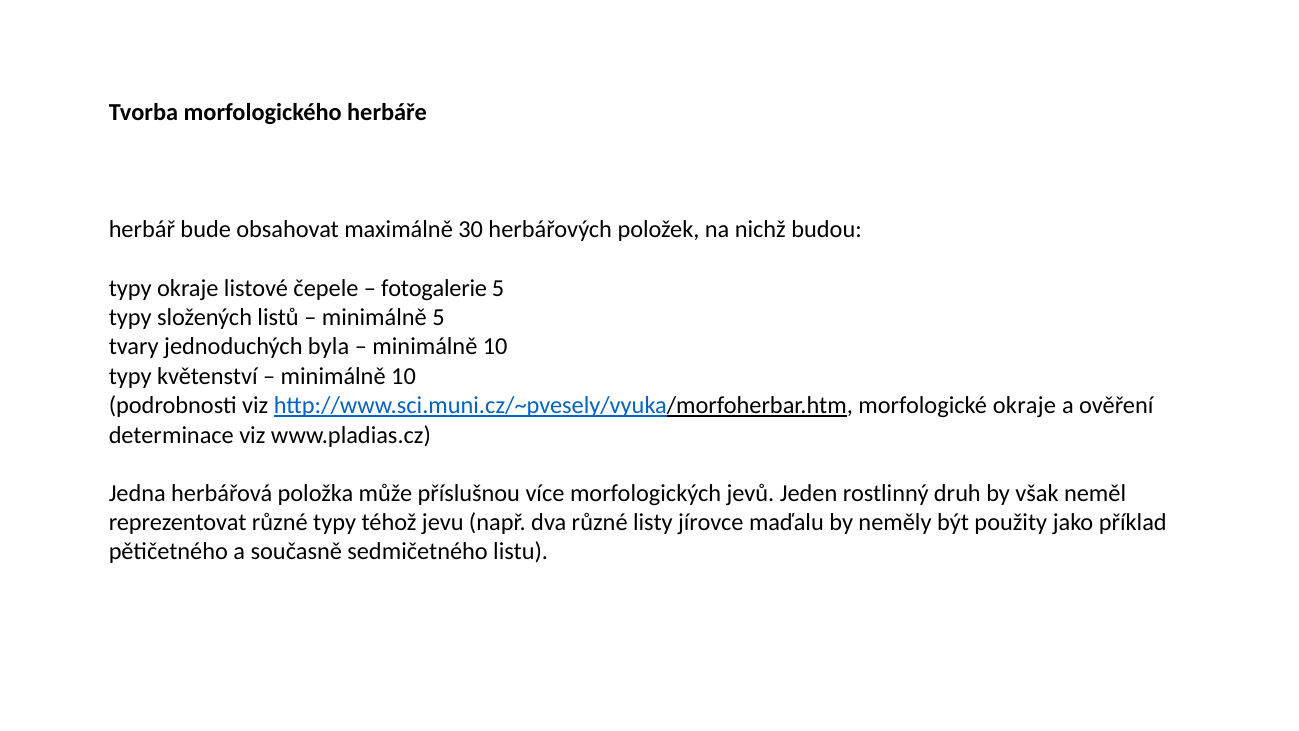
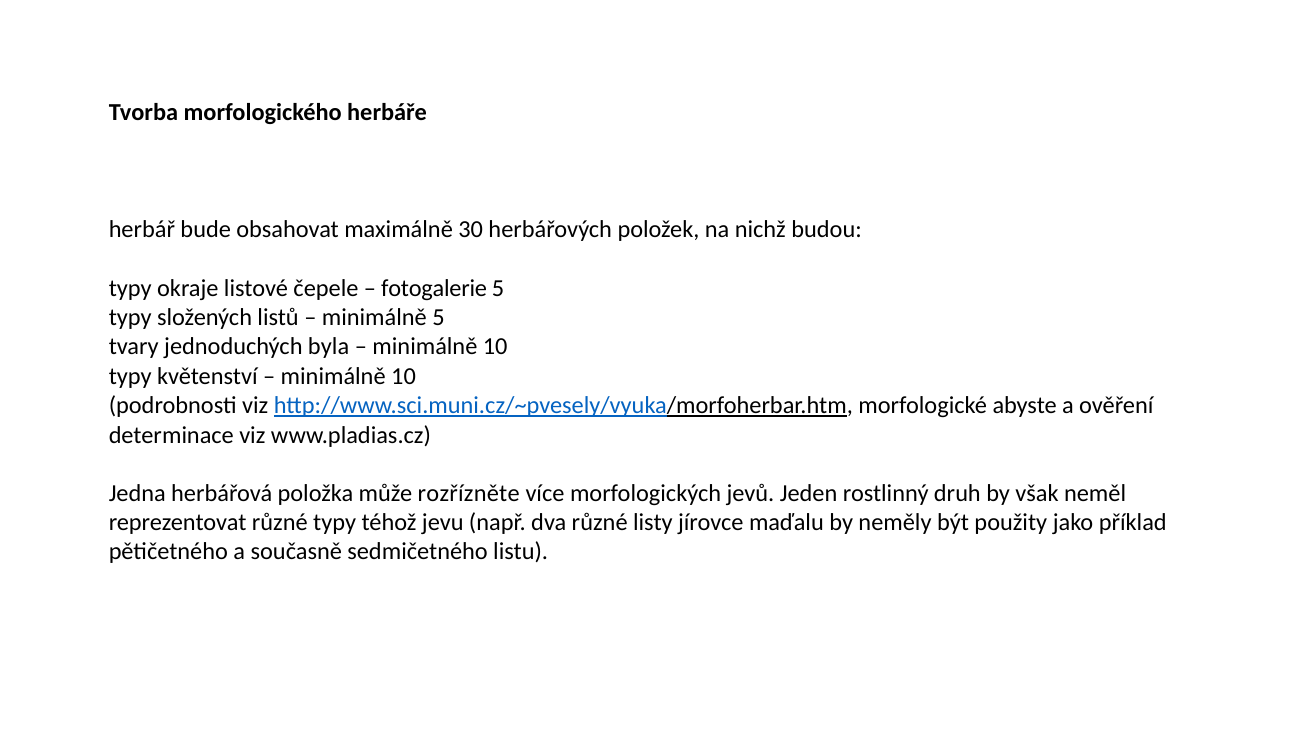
morfologické okraje: okraje -> abyste (1025, 405)
příslušnou: příslušnou -> rozřízněte (469, 493)
